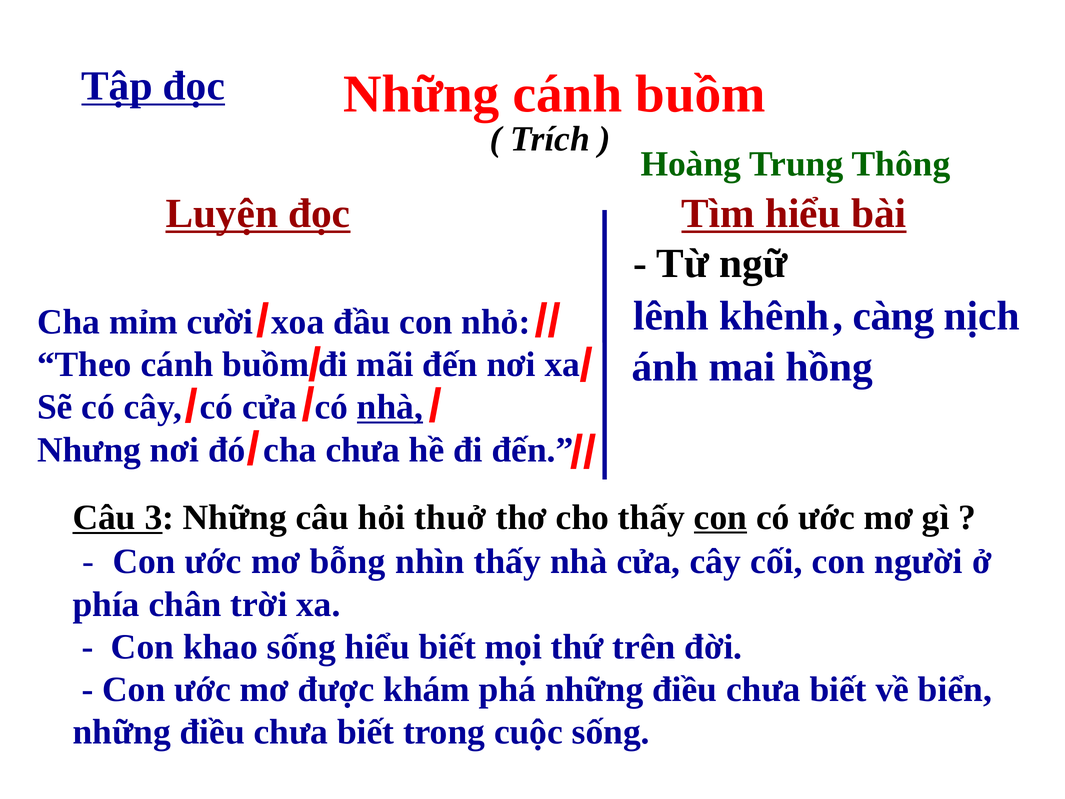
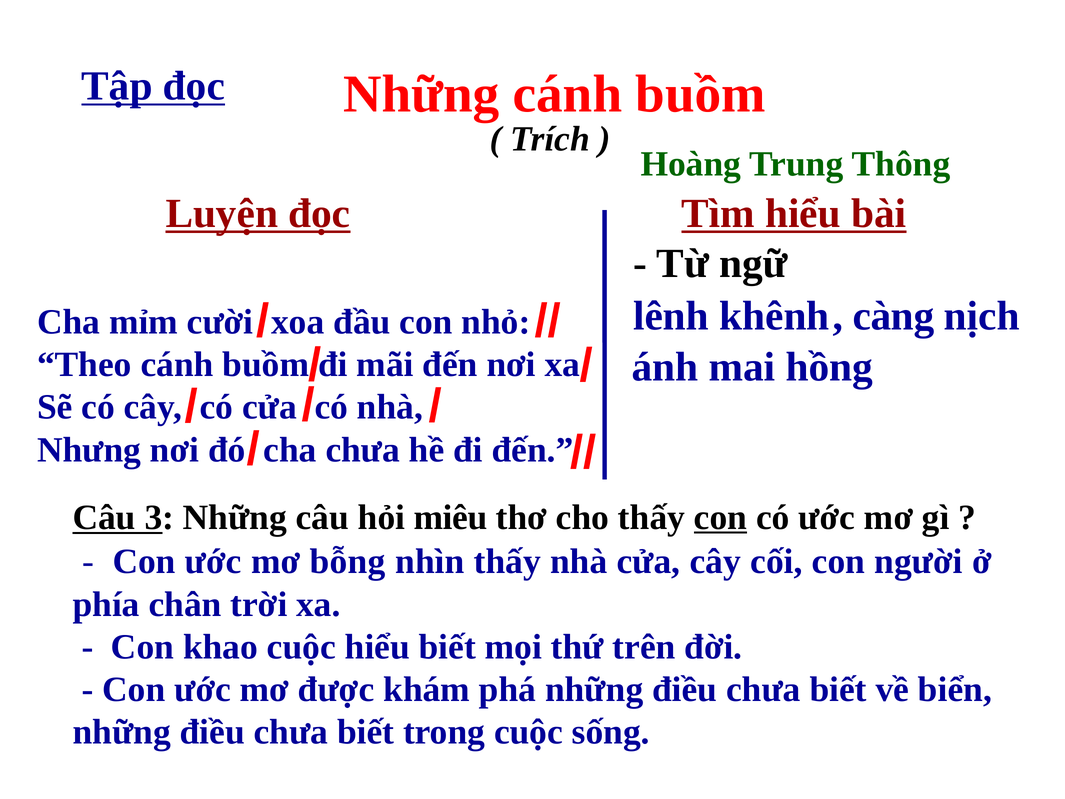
nhà underline: present -> none (390, 407)
thuở: thuở -> miêu (451, 517)
khao sống: sống -> cuộc (301, 647)
